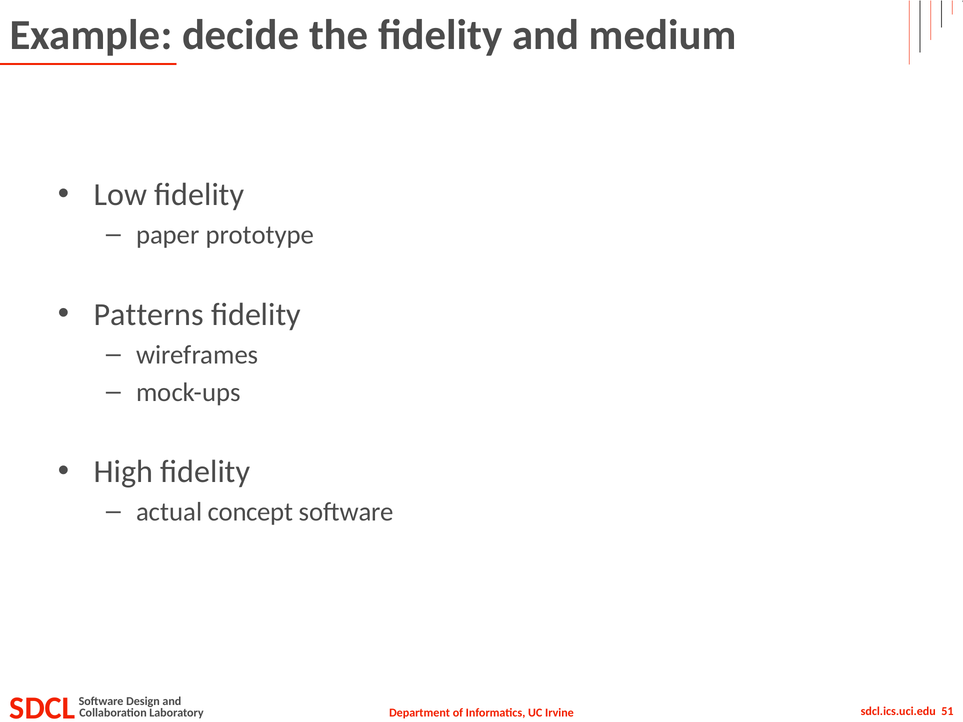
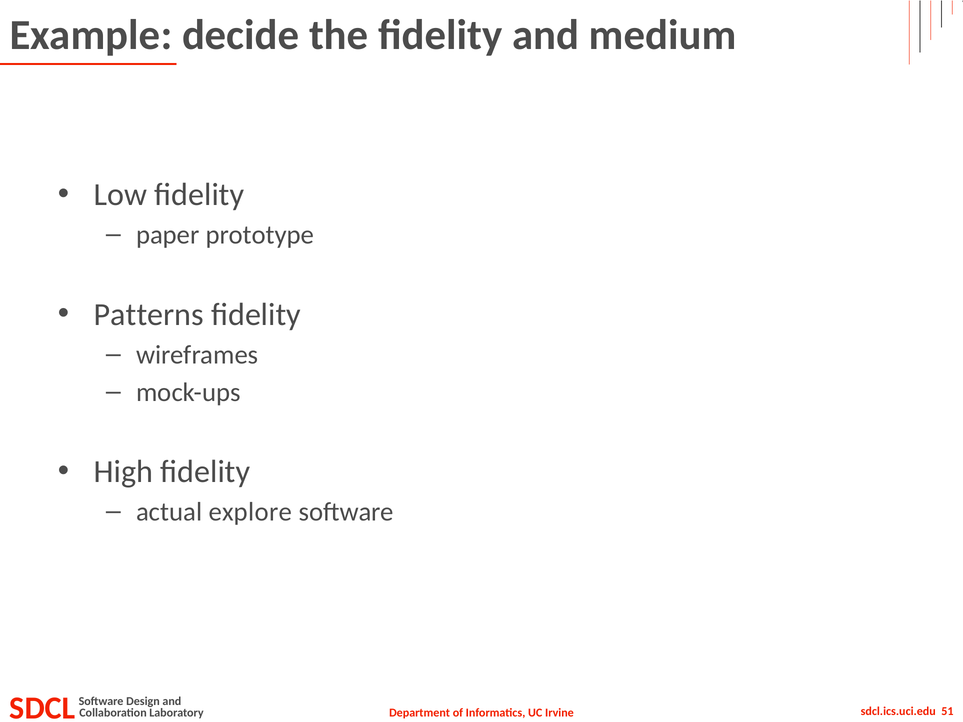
concept: concept -> explore (250, 512)
